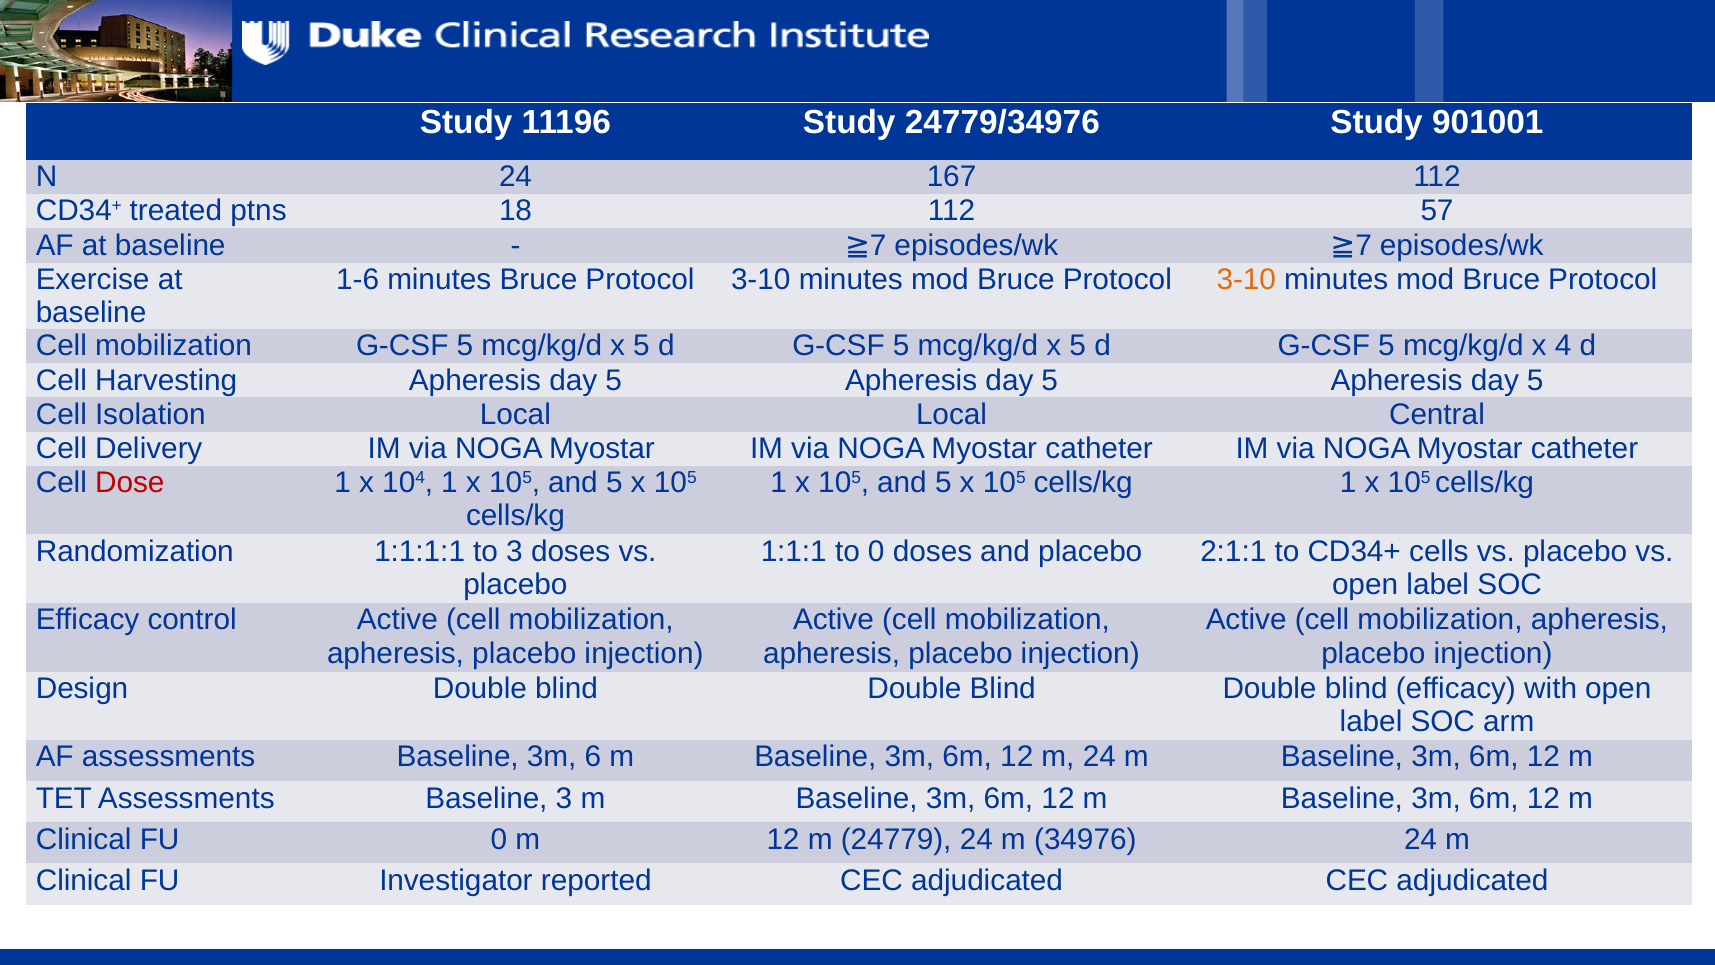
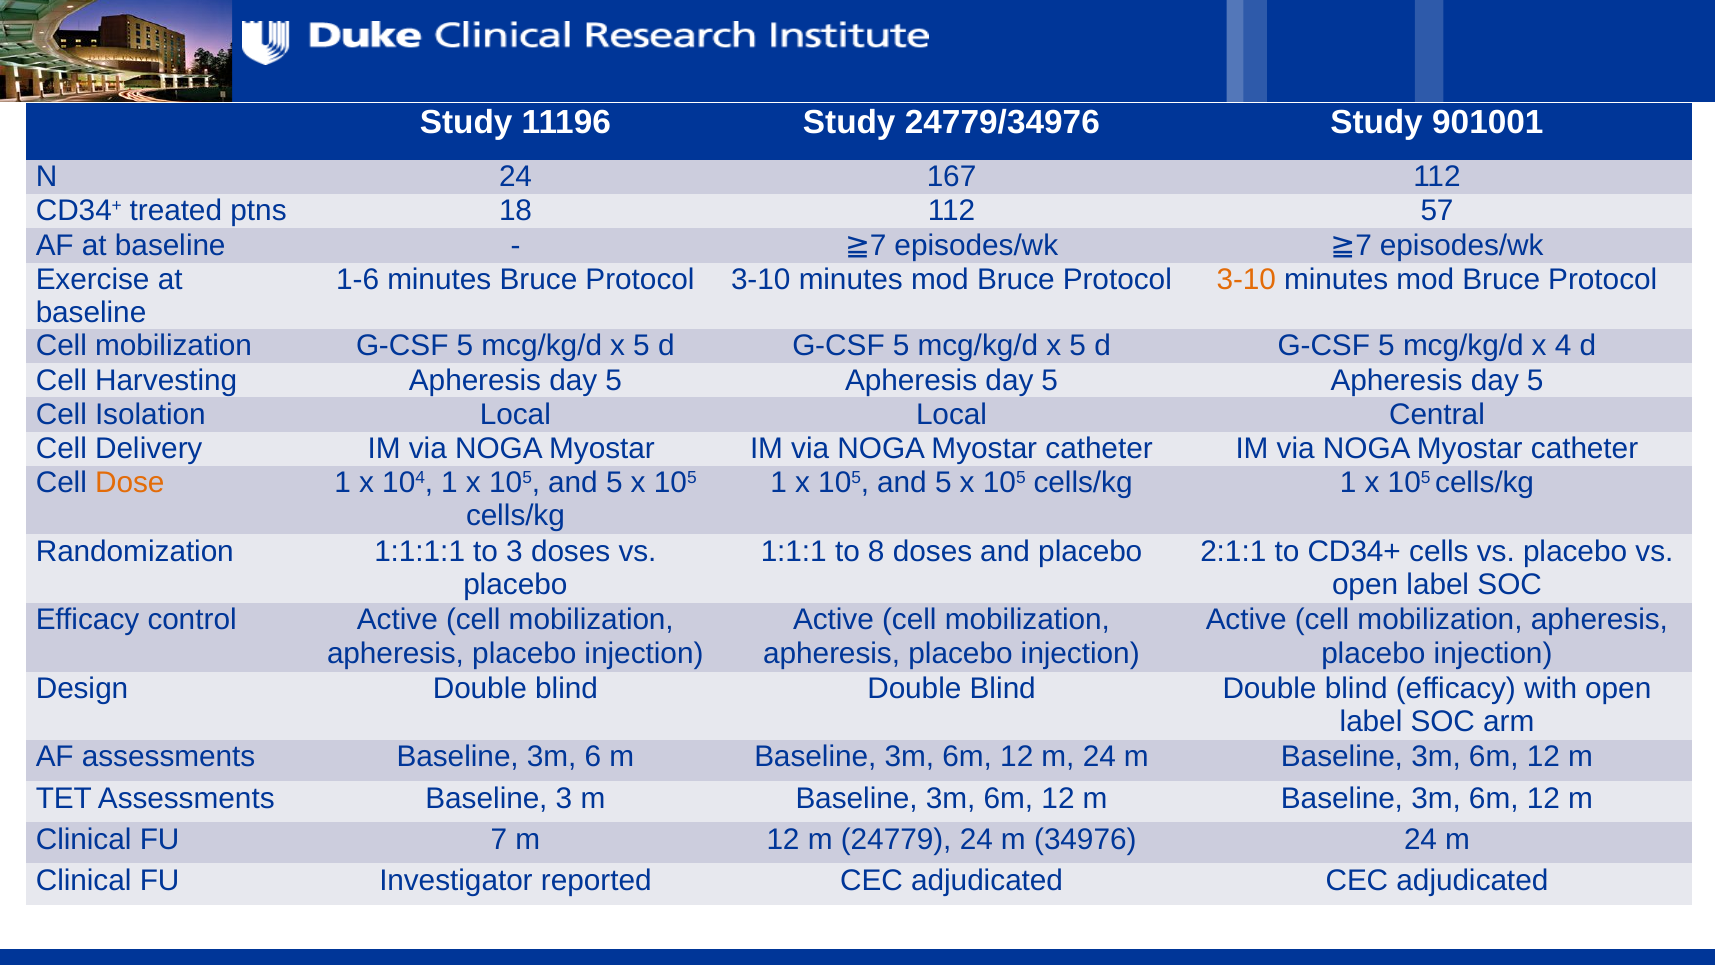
Dose colour: red -> orange (130, 483)
to 0: 0 -> 8 (876, 551)
FU 0: 0 -> 7 (499, 839)
